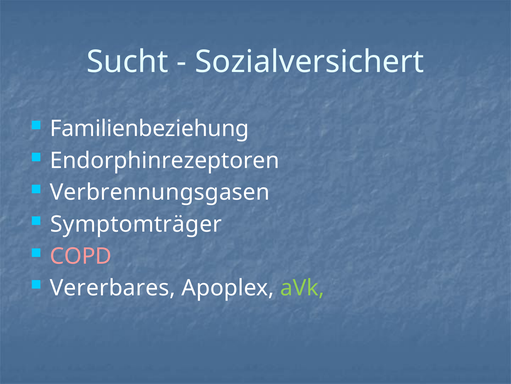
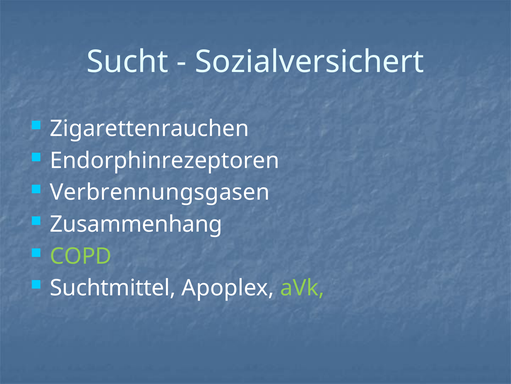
Familienbeziehung: Familienbeziehung -> Zigarettenrauchen (149, 128)
Symptomträger: Symptomträger -> Zusammenhang (136, 224)
COPD colour: pink -> light green (81, 256)
Vererbares: Vererbares -> Suchtmittel (113, 288)
